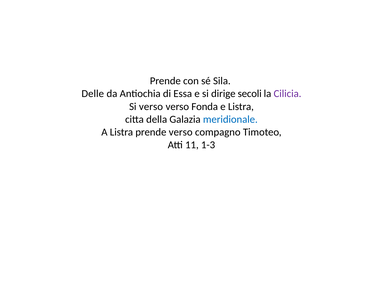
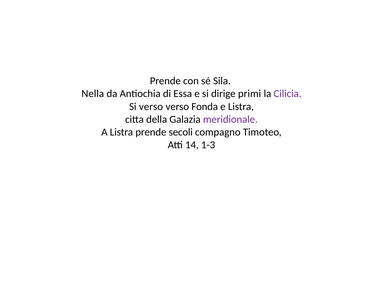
Delle: Delle -> Nella (93, 94)
secoli: secoli -> primi (250, 94)
meridionale colour: blue -> purple (230, 119)
prende verso: verso -> secoli (181, 132)
11: 11 -> 14 (192, 145)
